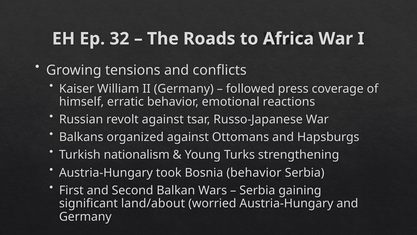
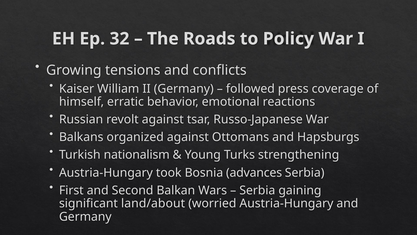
Africa: Africa -> Policy (288, 39)
Bosnia behavior: behavior -> advances (254, 172)
